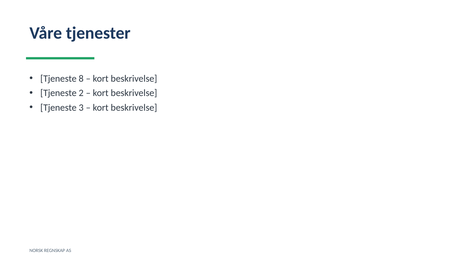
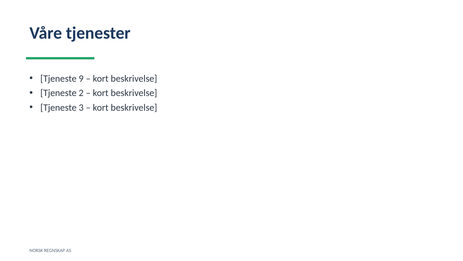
8: 8 -> 9 (81, 78)
